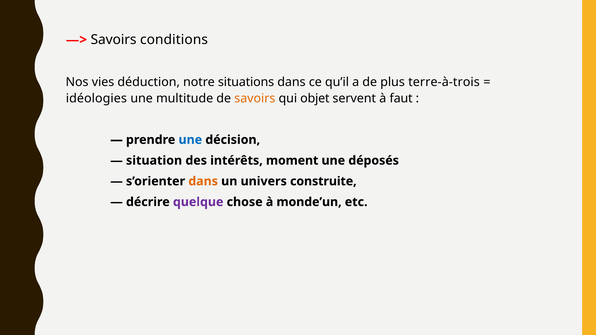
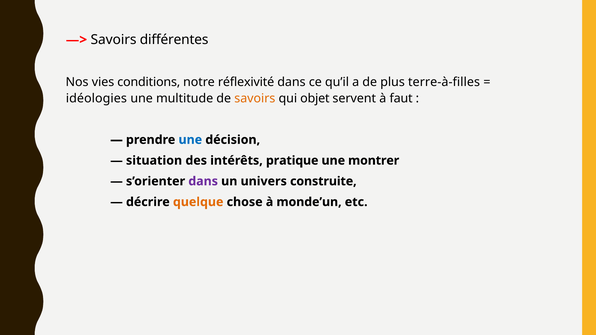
conditions: conditions -> différentes (174, 40)
déduction: déduction -> conditions (149, 82)
situations: situations -> réflexivité (246, 82)
terre-à-trois: terre-à-trois -> terre-à-filles (444, 82)
moment: moment -> pratique (292, 161)
déposés: déposés -> montrer (374, 161)
dans colour: orange -> purple (203, 181)
quelque colour: purple -> orange (198, 202)
